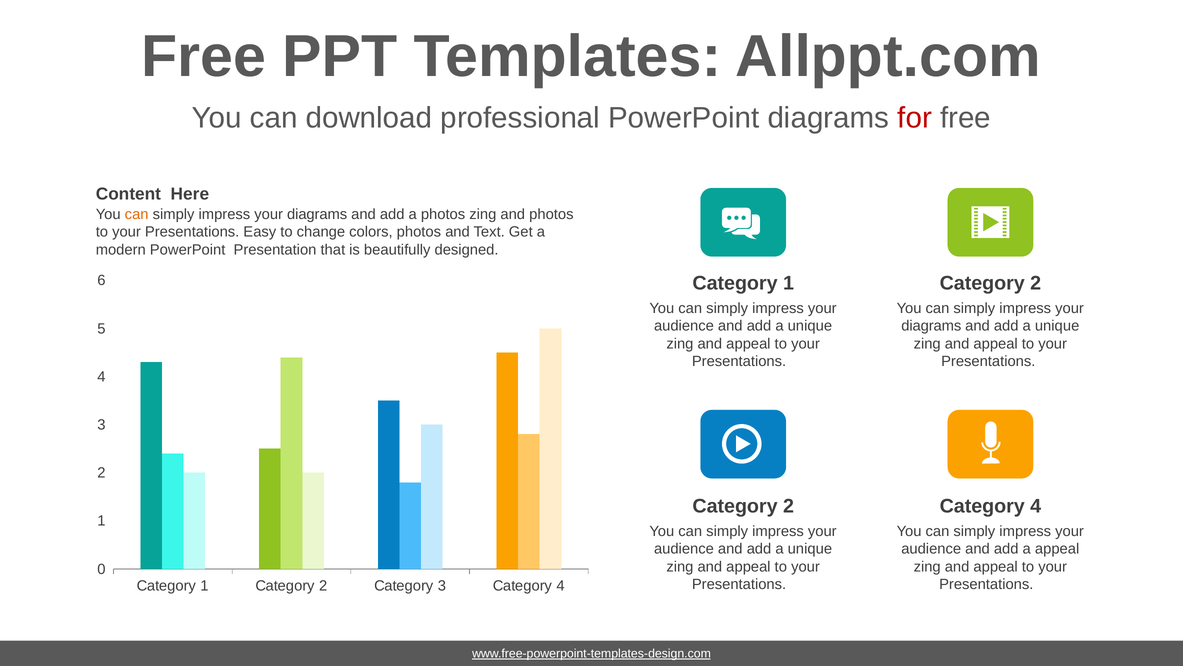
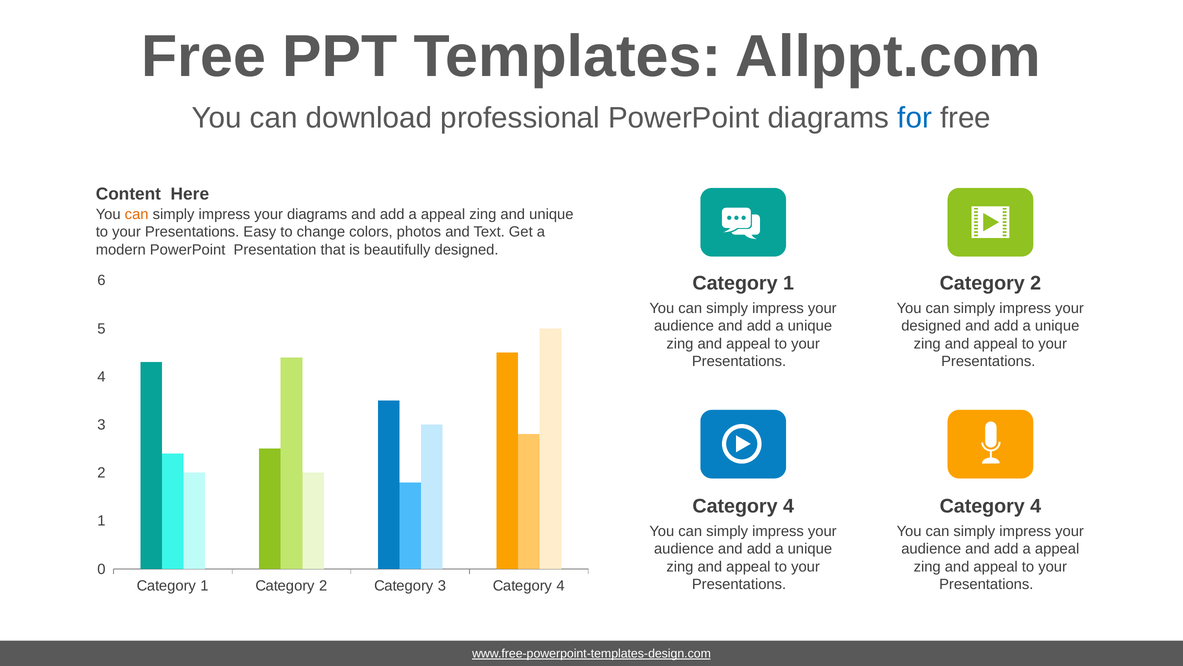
for colour: red -> blue (915, 118)
photos: photos -> appeal (443, 214)
and photos: photos -> unique (551, 214)
diagrams: diagrams -> designed (931, 326)
2: 2 -> 4 (789, 506)
